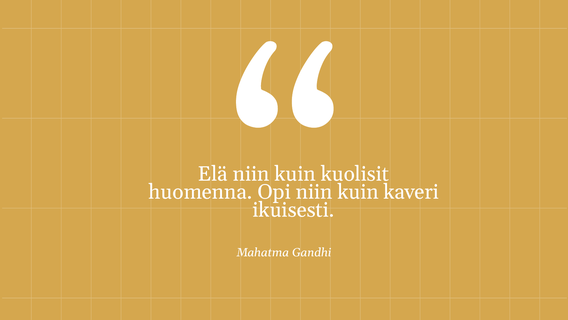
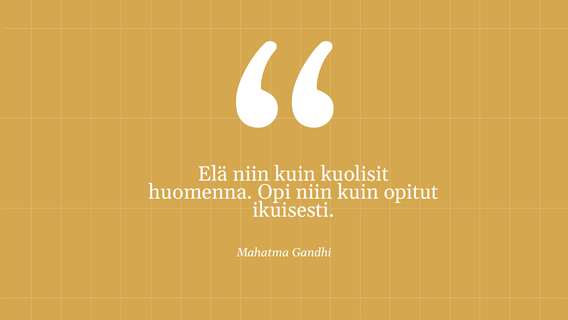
kaveri: kaveri -> opitut (411, 192)
